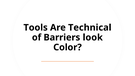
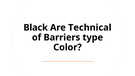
Tools: Tools -> Black (36, 28)
look: look -> type (93, 37)
